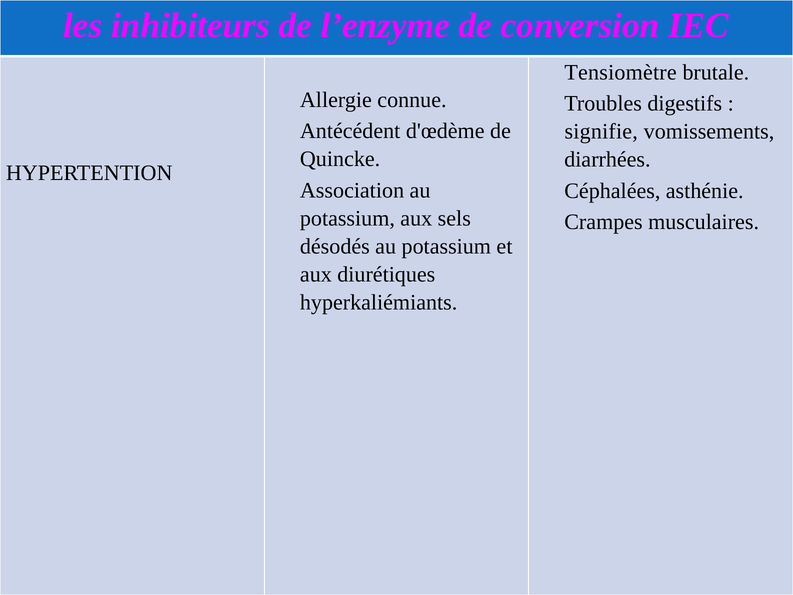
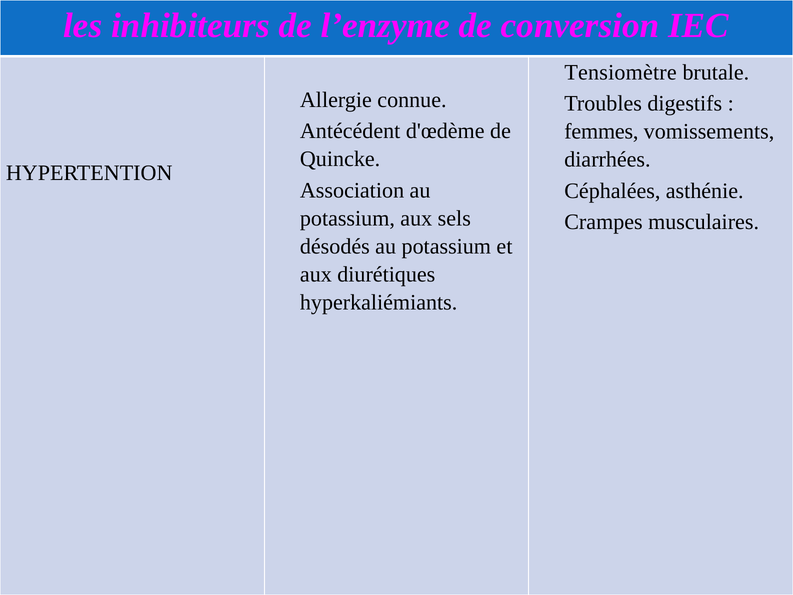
signifie: signifie -> femmes (601, 132)
